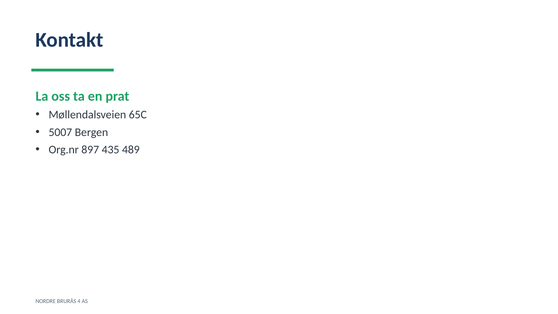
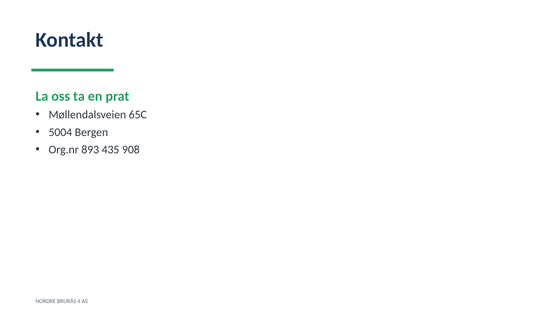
5007: 5007 -> 5004 (60, 132)
897: 897 -> 893 (90, 150)
489: 489 -> 908 (131, 150)
